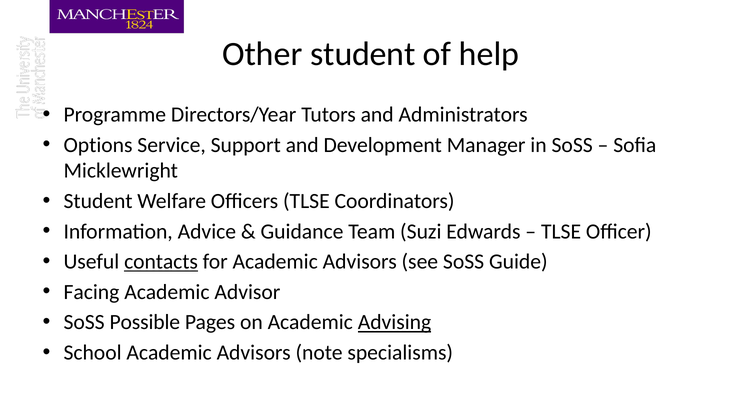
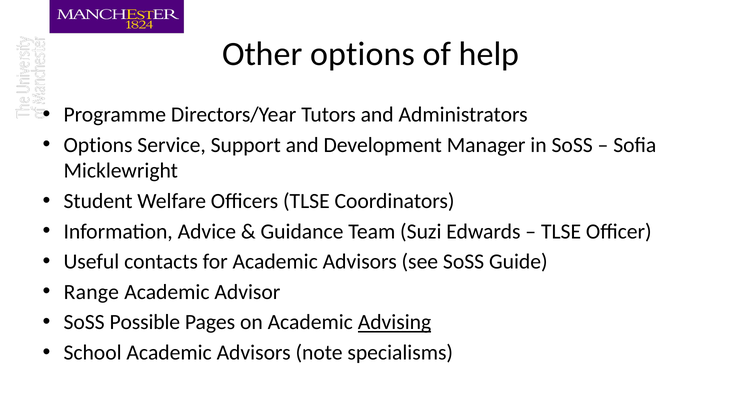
Other student: student -> options (363, 54)
contacts underline: present -> none (161, 262)
Facing: Facing -> Range (91, 292)
